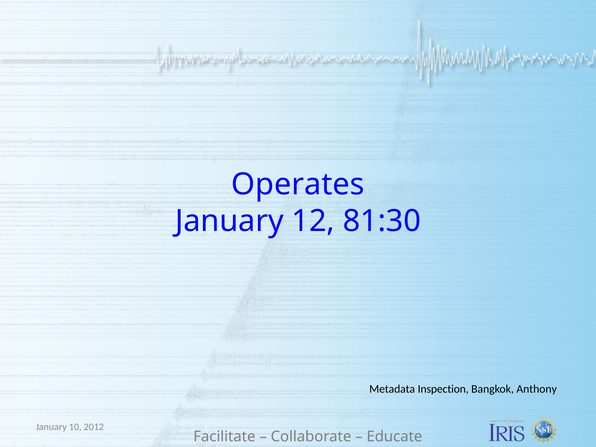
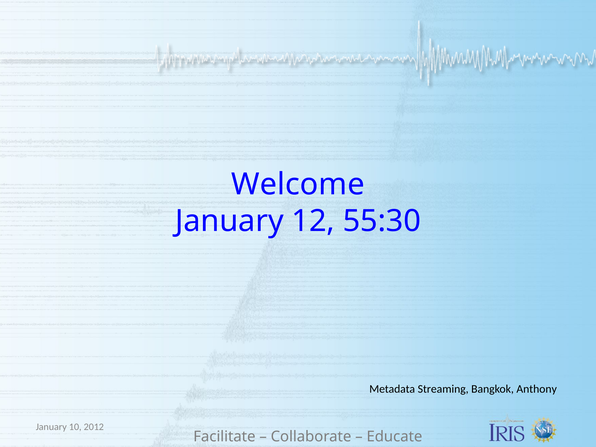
Operates: Operates -> Welcome (298, 184)
81:30: 81:30 -> 55:30 (382, 221)
Inspection: Inspection -> Streaming (443, 389)
